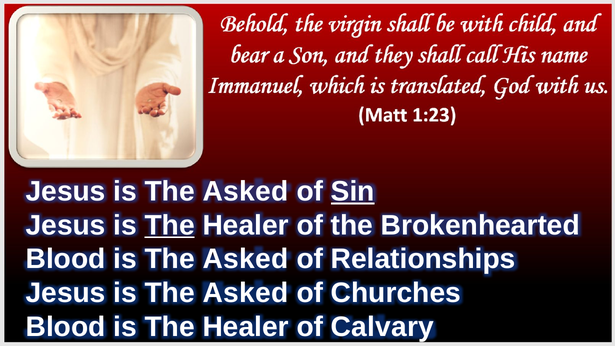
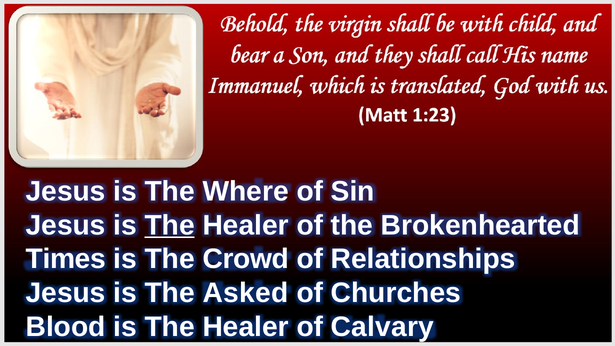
Asked: Asked -> Where (246, 191)
Sin underline: present -> none (353, 191)
Blood: Blood -> Times (66, 259)
Asked: Asked -> Crowd (246, 259)
